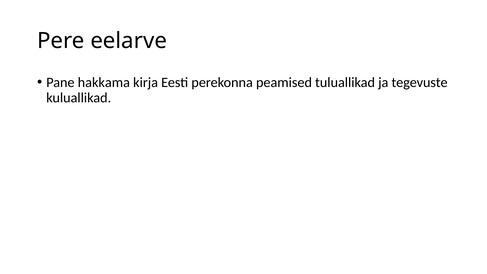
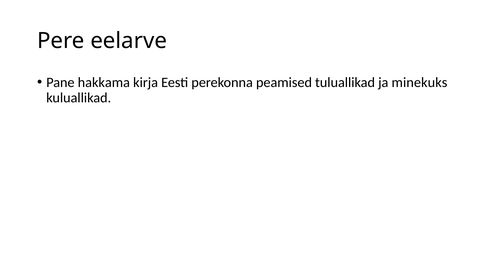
tegevuste: tegevuste -> minekuks (419, 82)
